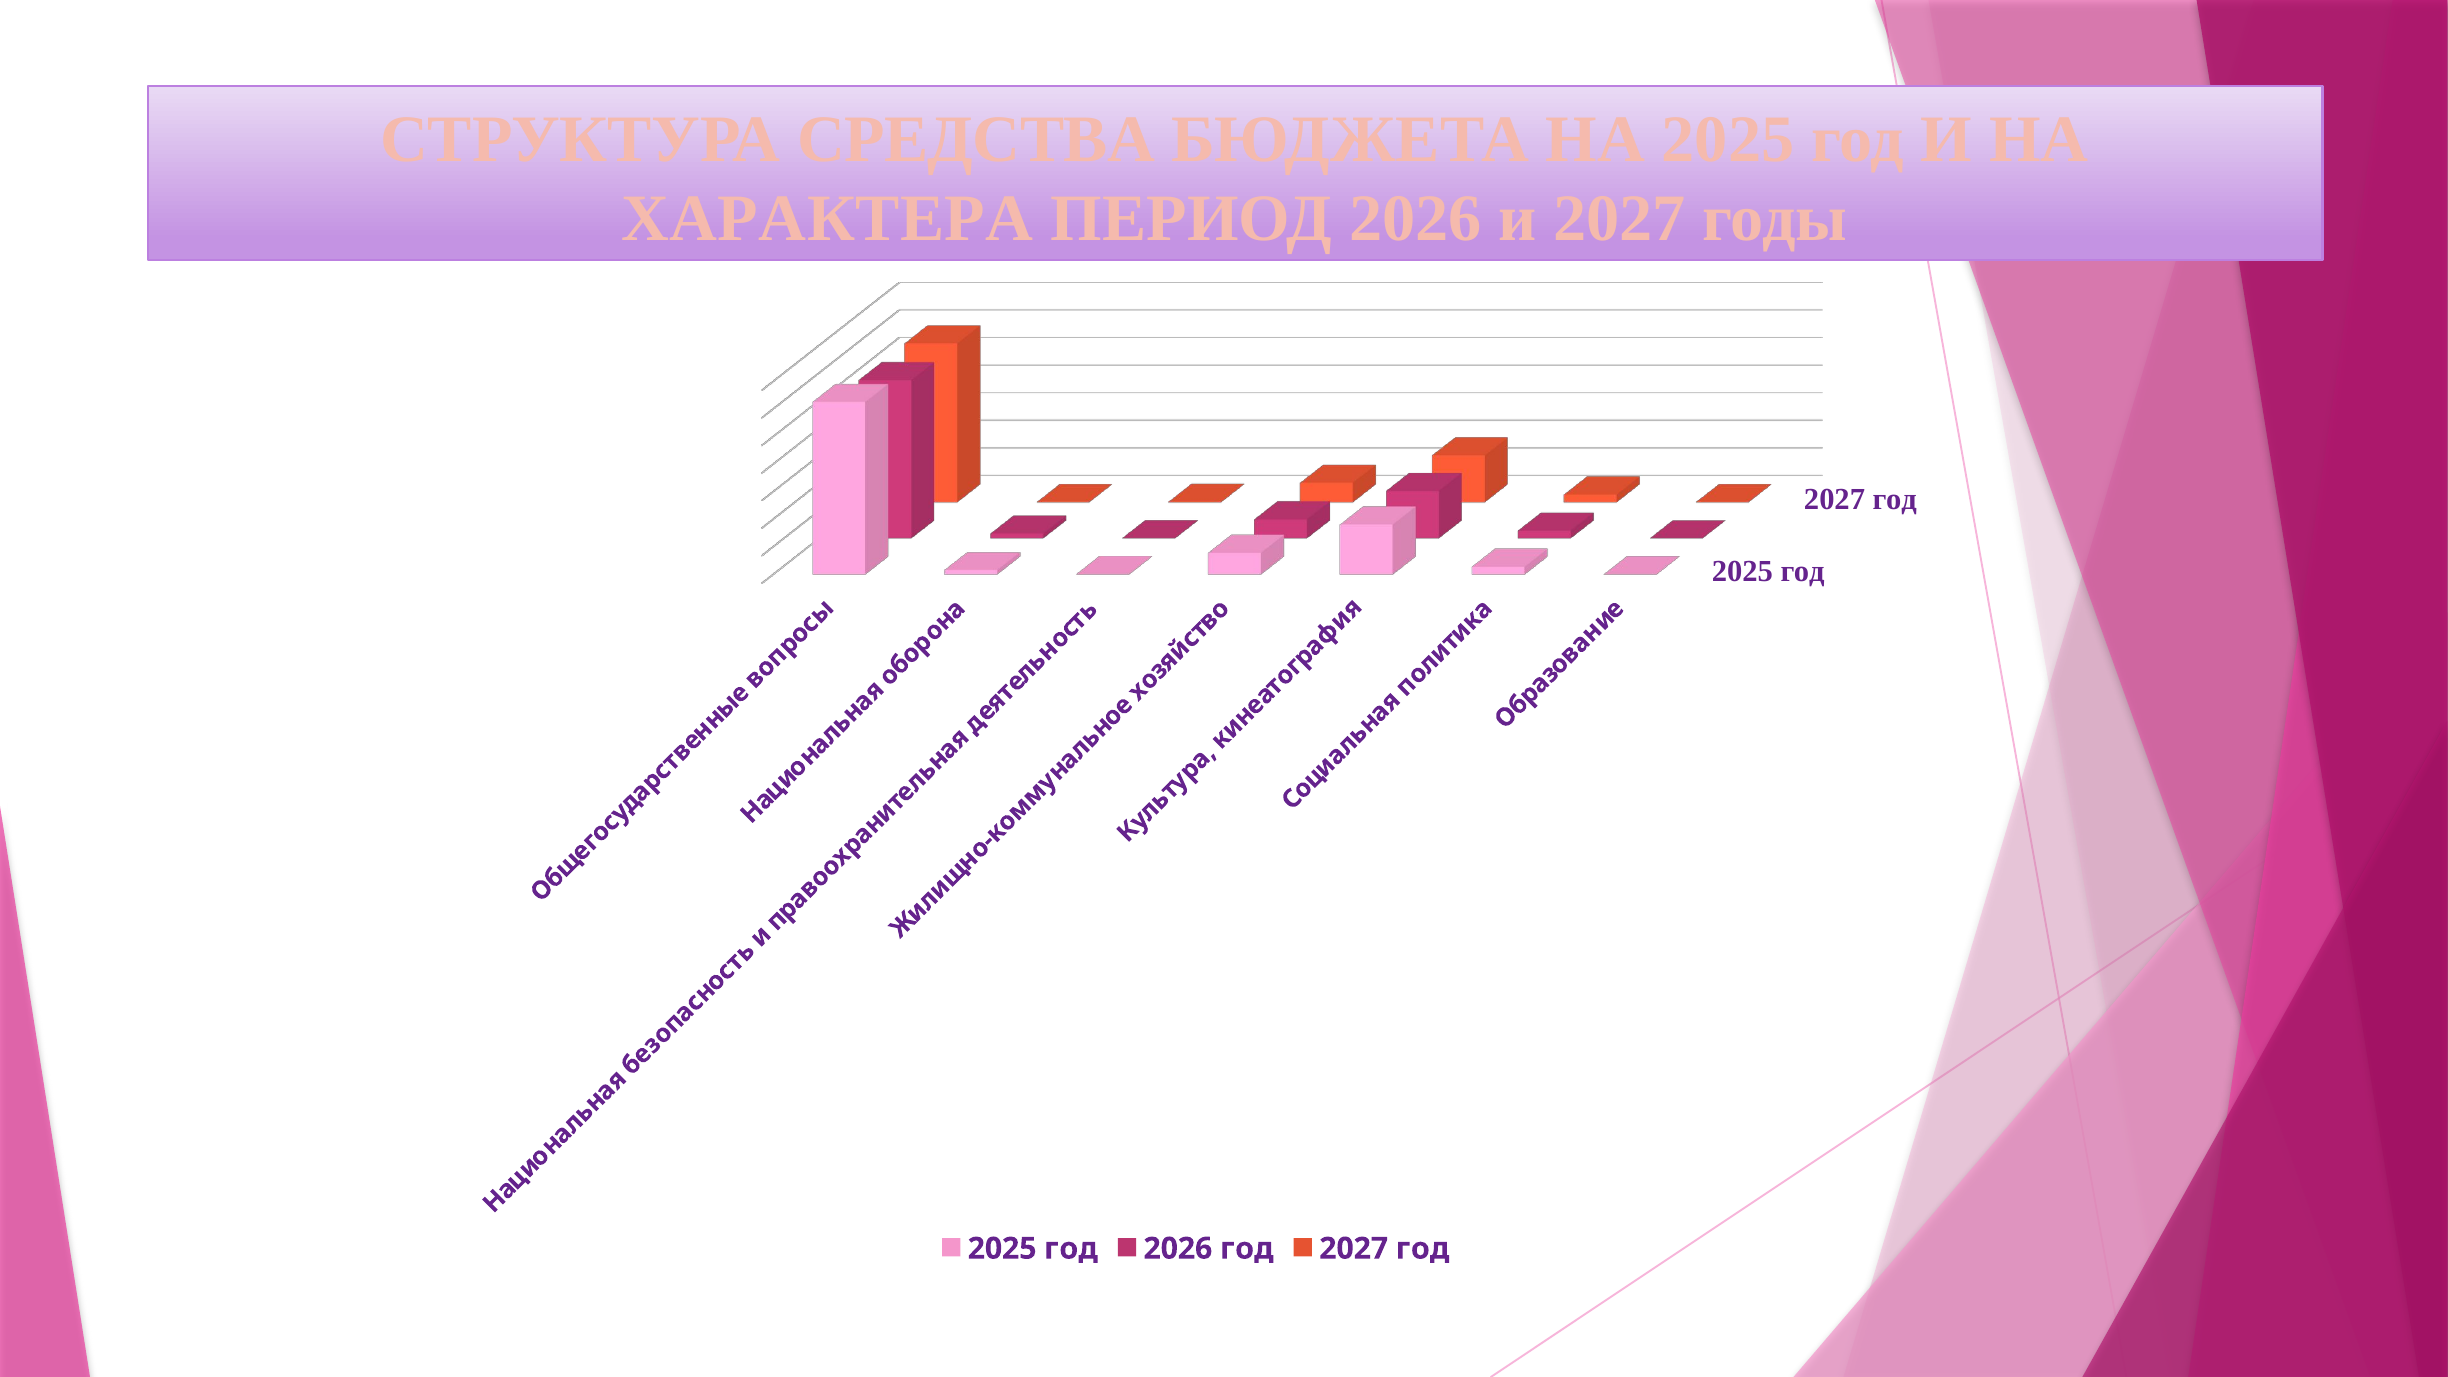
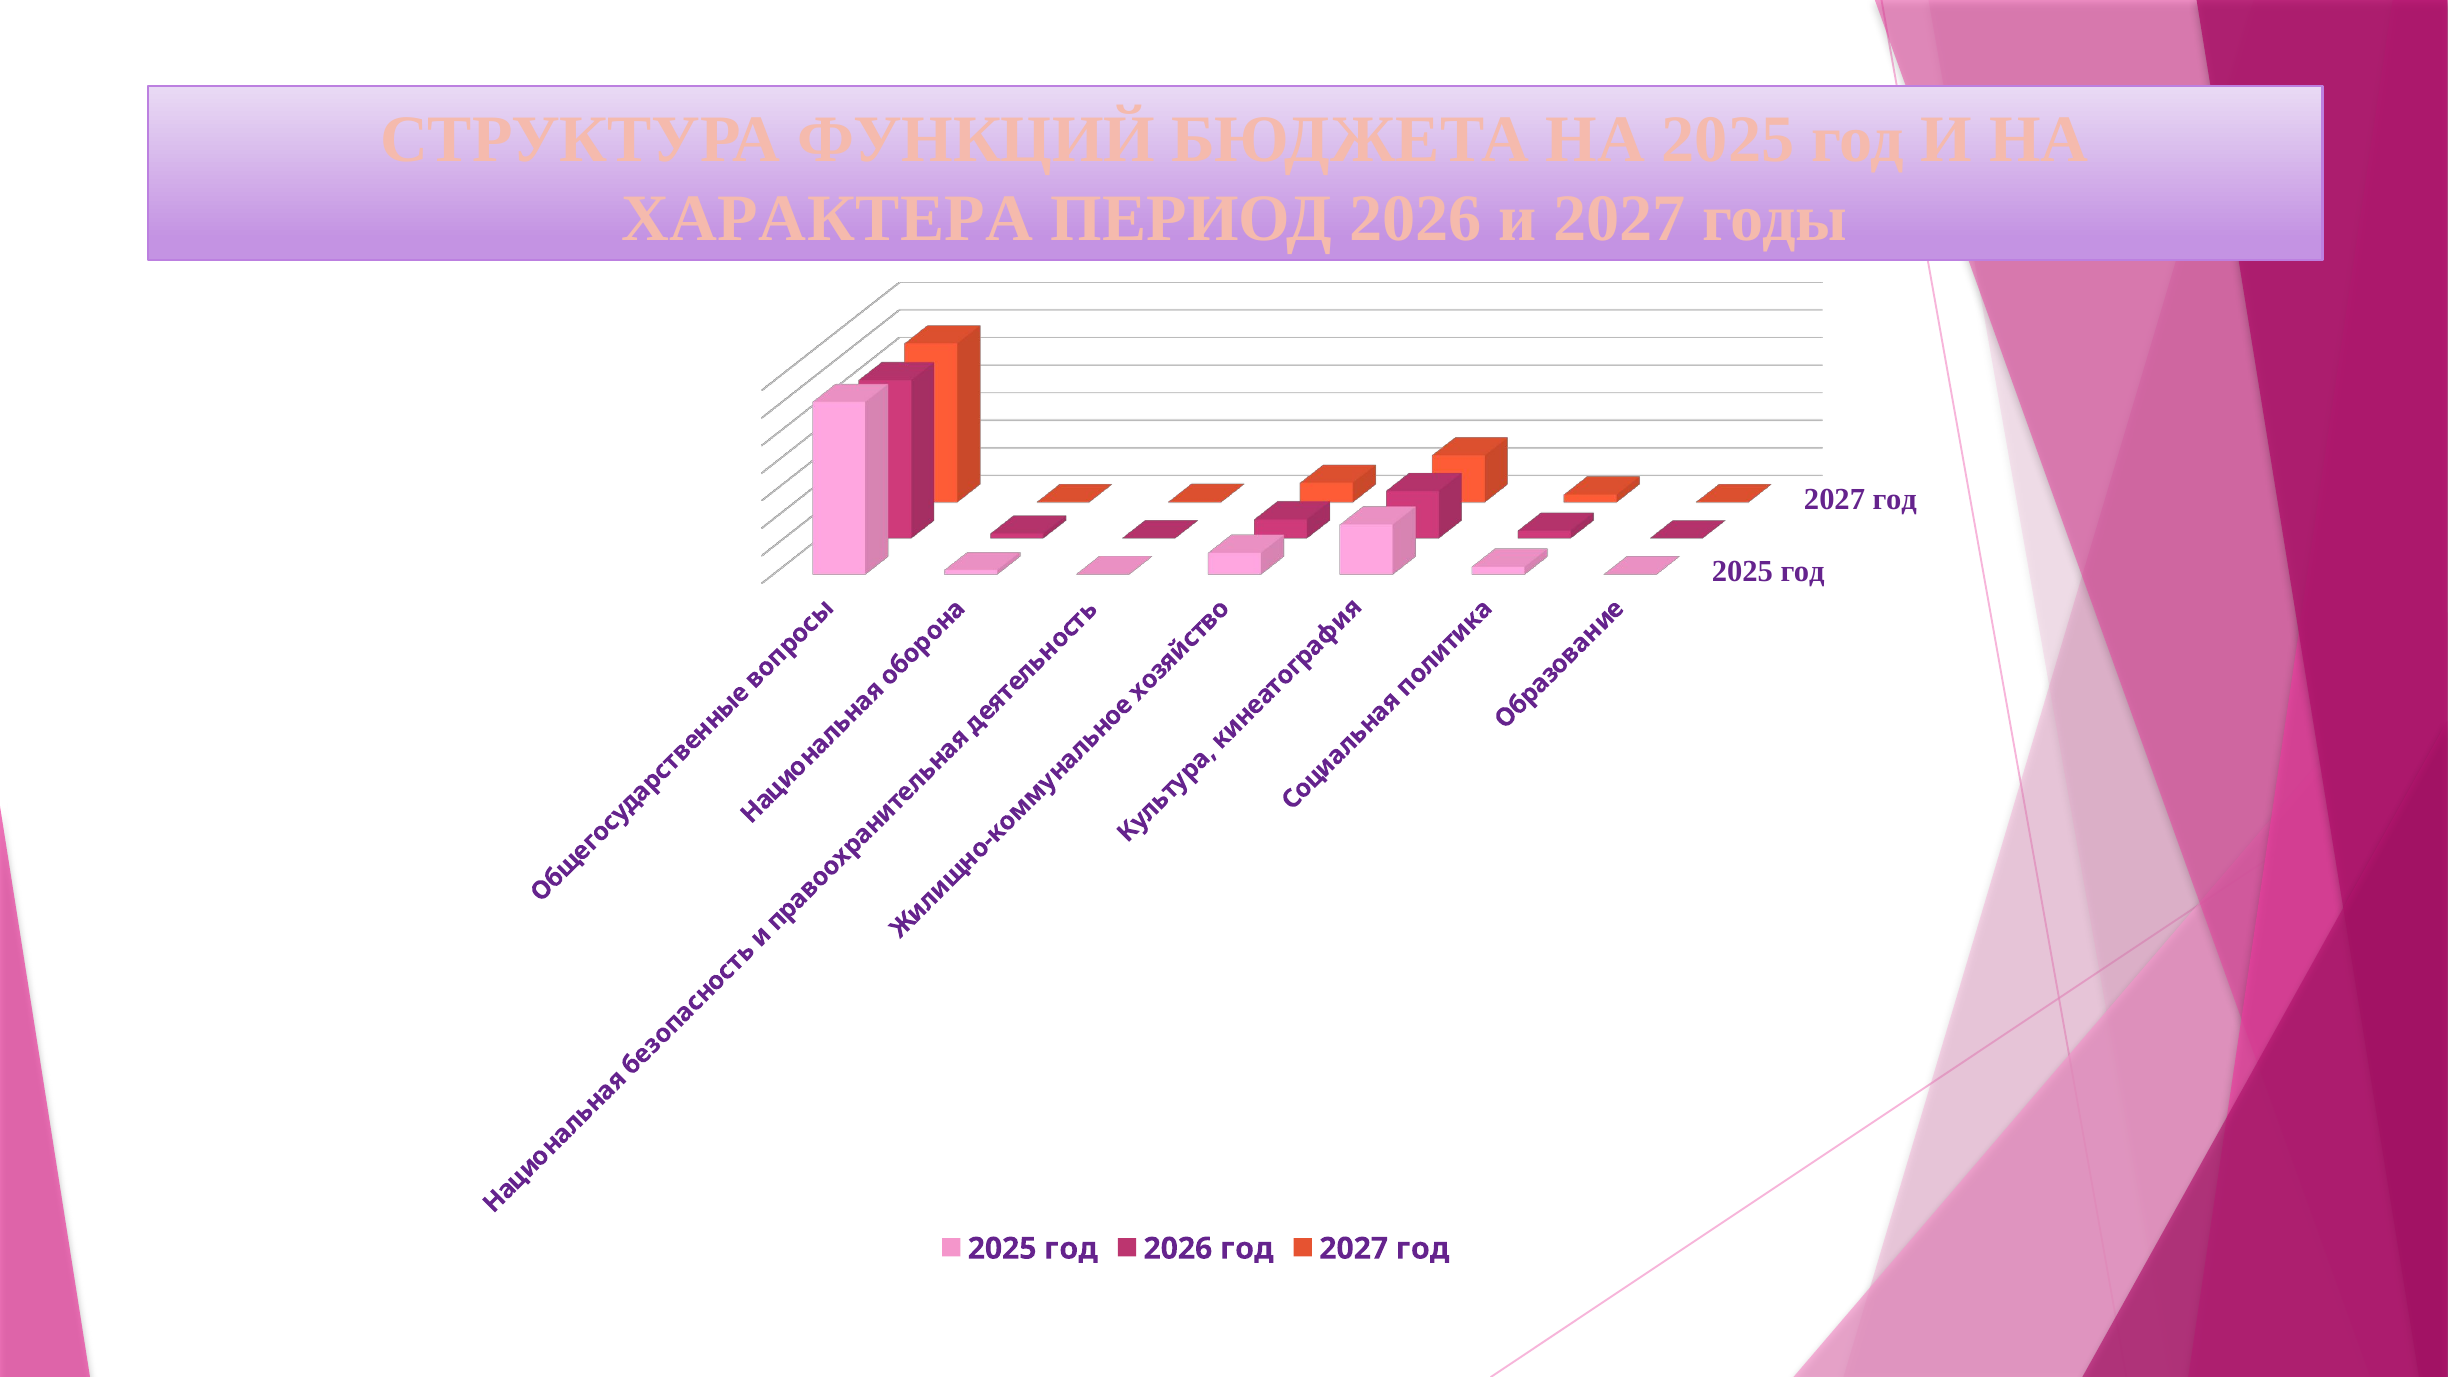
СРЕДСТВА: СРЕДСТВА -> ФУНКЦИЙ (976, 139)
